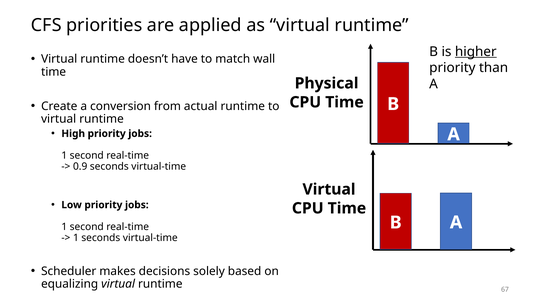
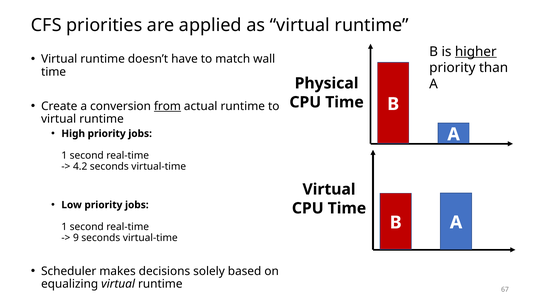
from underline: none -> present (167, 106)
0.9: 0.9 -> 4.2 (80, 166)
1: 1 -> 9 (76, 238)
